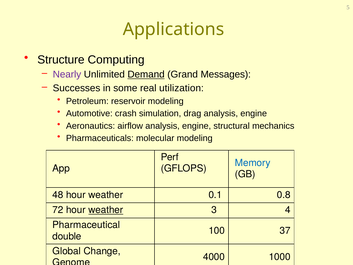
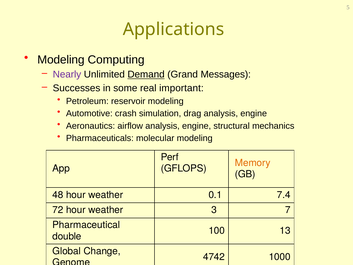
Structure: Structure -> Modeling (61, 60)
utilization: utilization -> important (181, 88)
Memory colour: blue -> orange (253, 163)
0.8: 0.8 -> 7.4 (284, 195)
weather underline: present -> none (106, 210)
4: 4 -> 7 (288, 210)
37: 37 -> 13 (285, 230)
4000: 4000 -> 4742 (214, 257)
